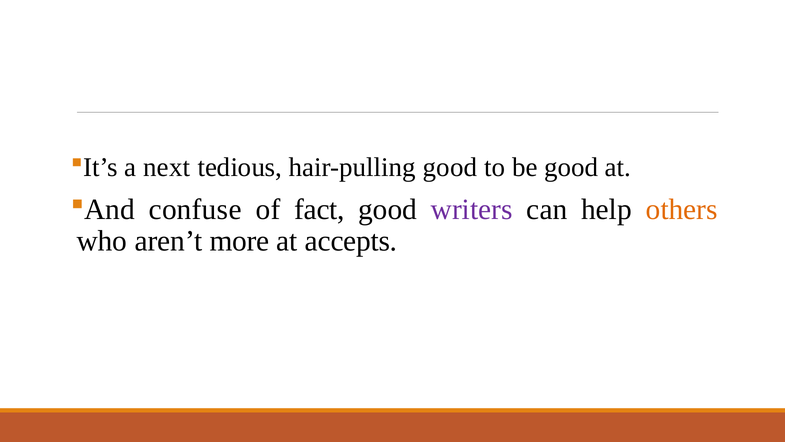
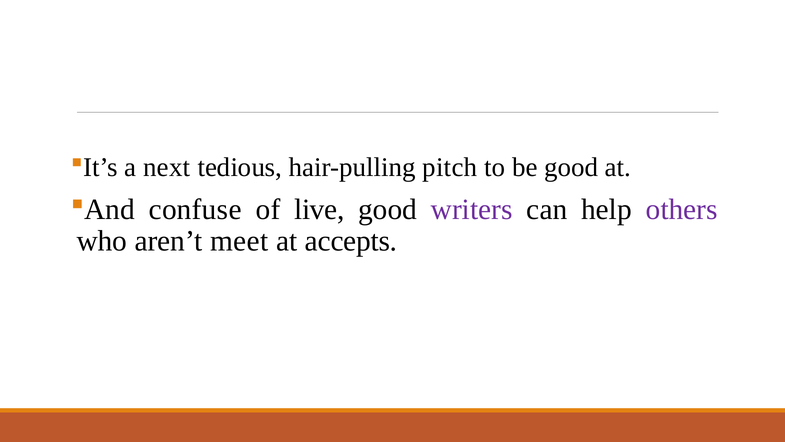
hair-pulling good: good -> pitch (450, 167)
fact: fact -> live (319, 209)
others colour: orange -> purple (682, 209)
more: more -> meet (239, 241)
